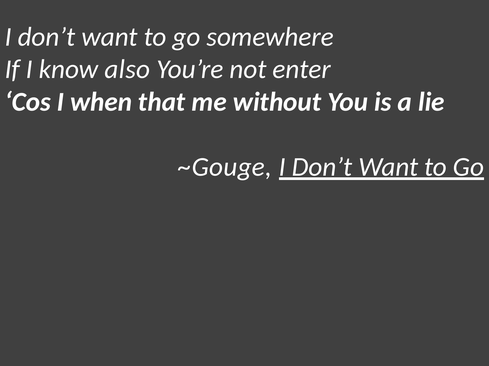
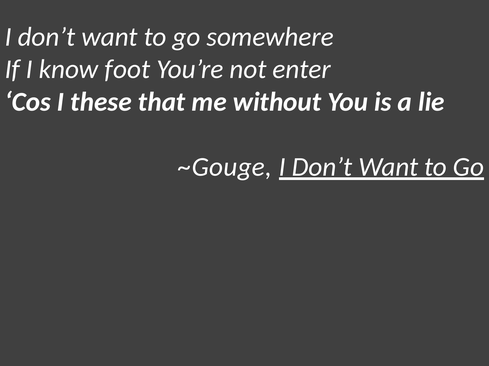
also: also -> foot (127, 70)
when: when -> these (101, 102)
